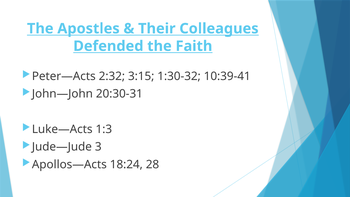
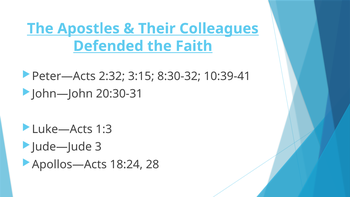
1:30-32: 1:30-32 -> 8:30-32 (179, 76)
